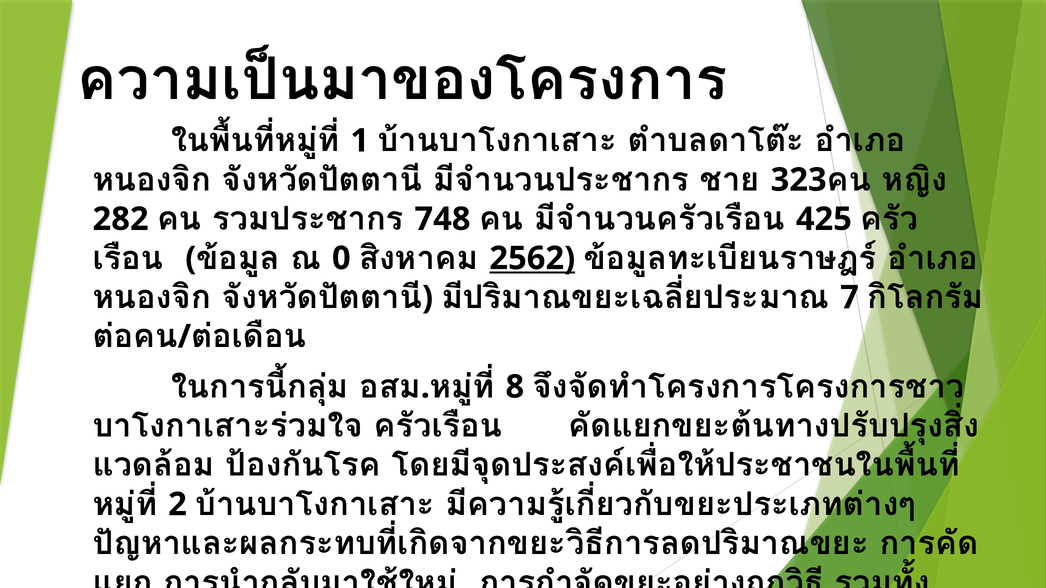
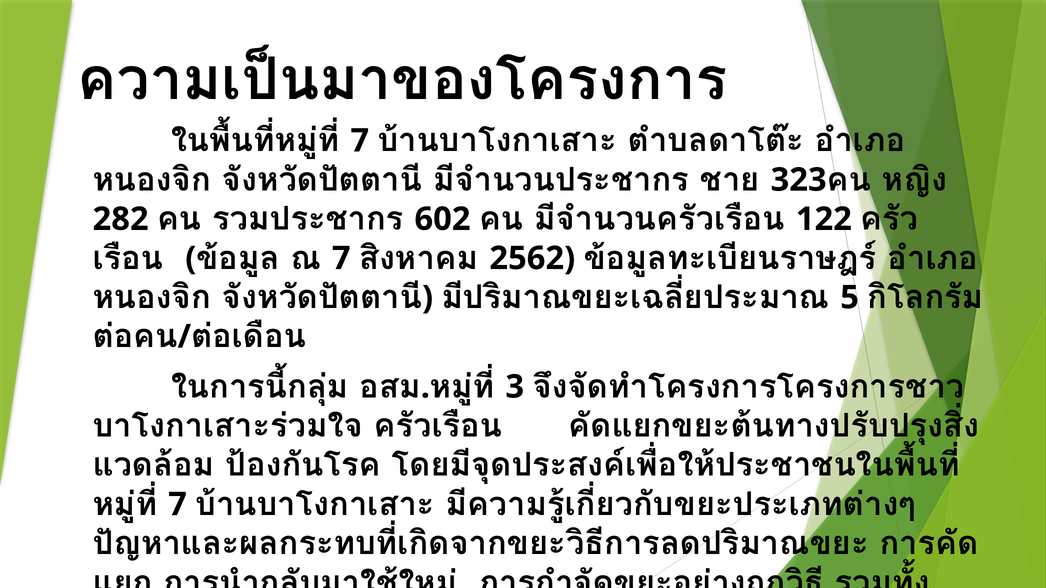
1: 1 -> 7 (360, 141)
748: 748 -> 602 (442, 219)
425: 425 -> 122 (824, 219)
0: 0 -> 7 (341, 258)
2562 underline: present -> none (532, 258)
7: 7 -> 5 (850, 298)
8: 8 -> 3 (515, 387)
2: 2 -> 7 (177, 505)
